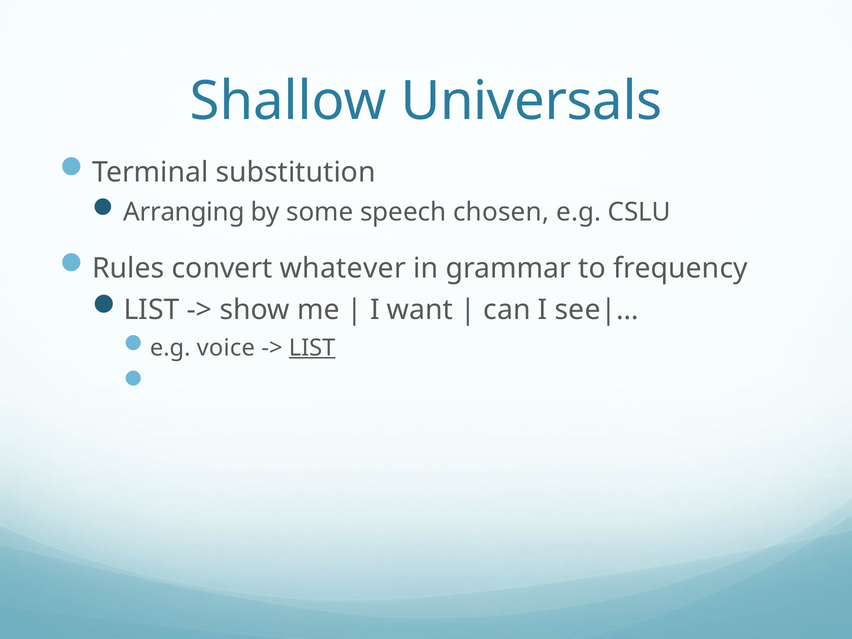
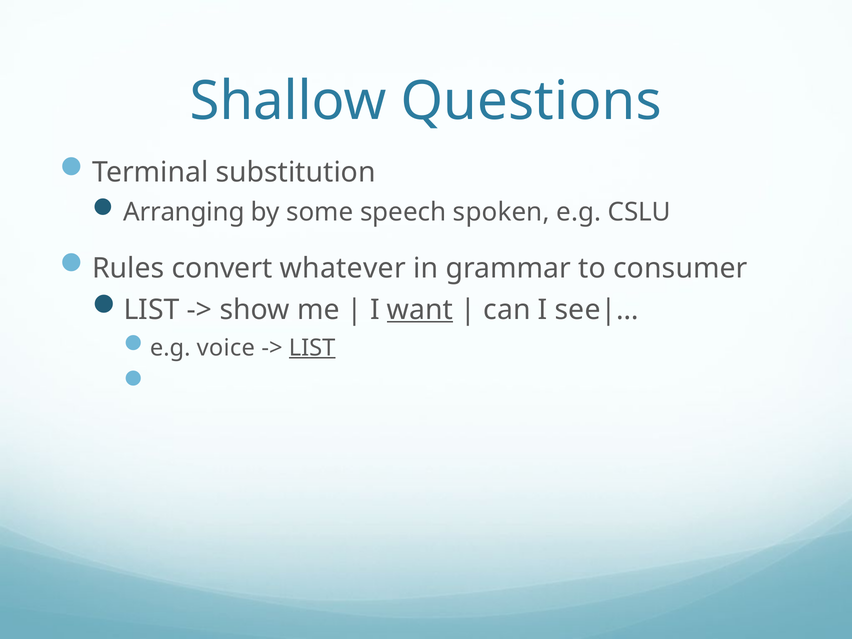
Universals: Universals -> Questions (531, 101)
chosen: chosen -> spoken (501, 212)
frequency: frequency -> consumer (680, 268)
want underline: none -> present (420, 310)
